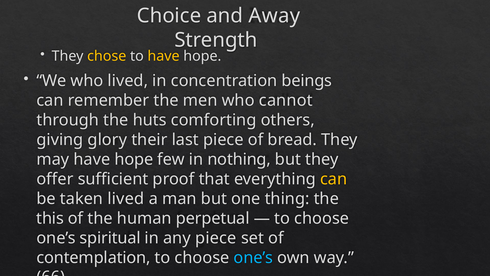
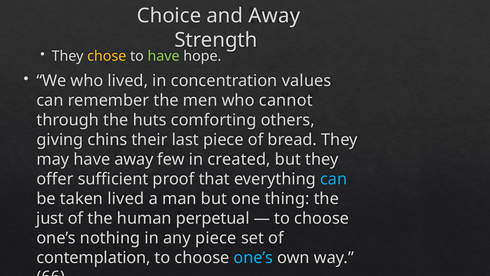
have colour: yellow -> light green (164, 56)
beings: beings -> values (307, 81)
glory: glory -> chins (107, 140)
may have hope: hope -> away (134, 159)
nothing: nothing -> created (239, 159)
can colour: yellow -> light blue (334, 179)
this: this -> just (50, 218)
spiritual: spiritual -> nothing (110, 238)
